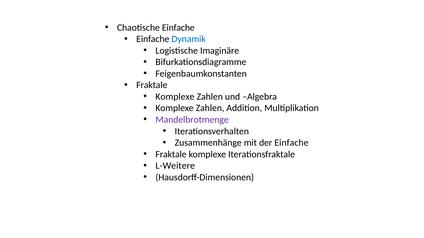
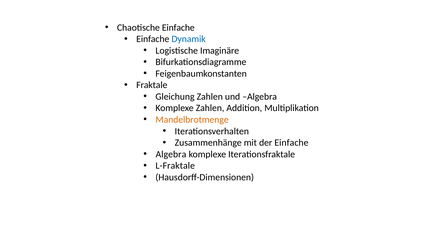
Komplexe: Komplexe -> Gleichung (175, 97)
Mandelbrotmenge colour: purple -> orange (192, 120)
Fraktale: Fraktale -> Algebra (171, 155)
L-Weitere: L-Weitere -> L-Fraktale (175, 166)
